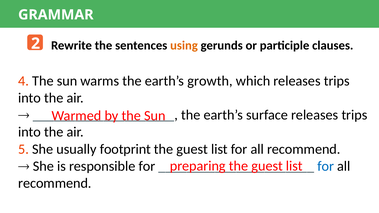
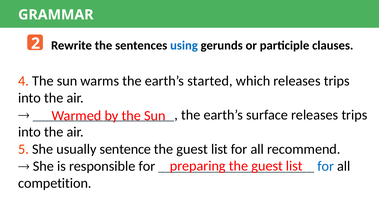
using colour: orange -> blue (184, 45)
growth: growth -> started (210, 81)
footprint: footprint -> sentence (125, 149)
recommend: recommend -> competition (55, 183)
